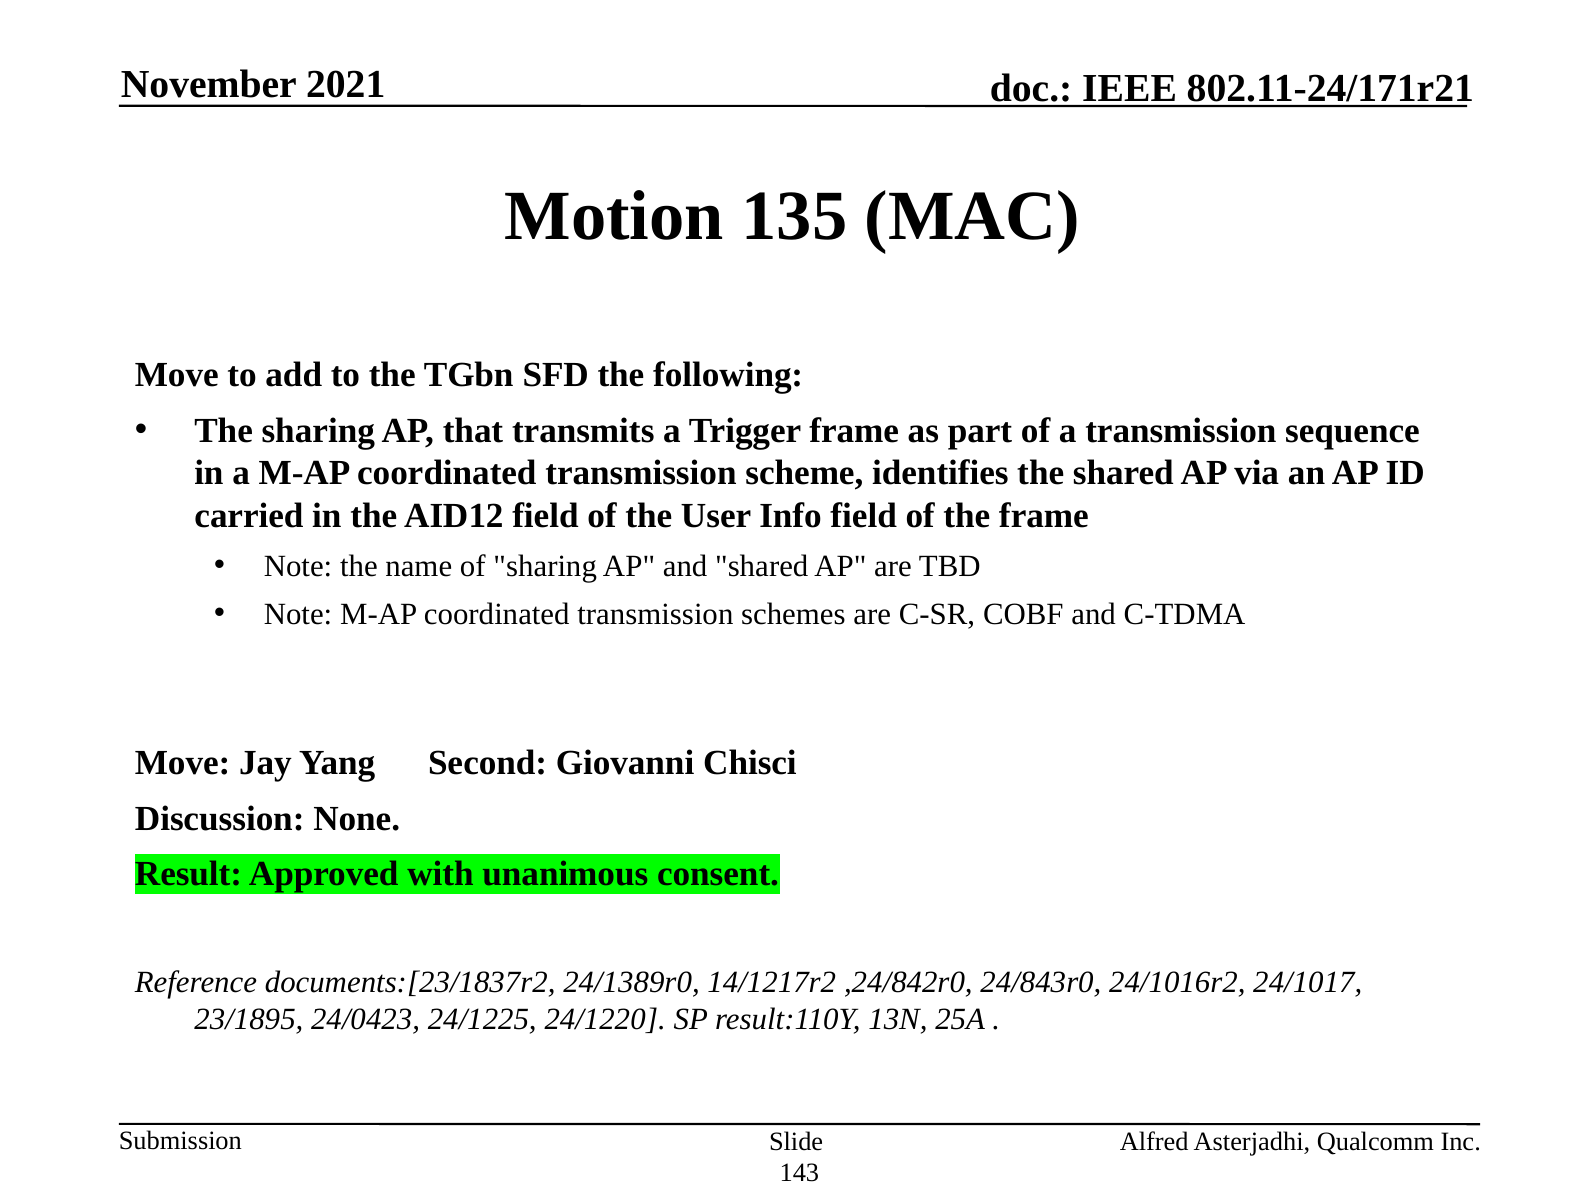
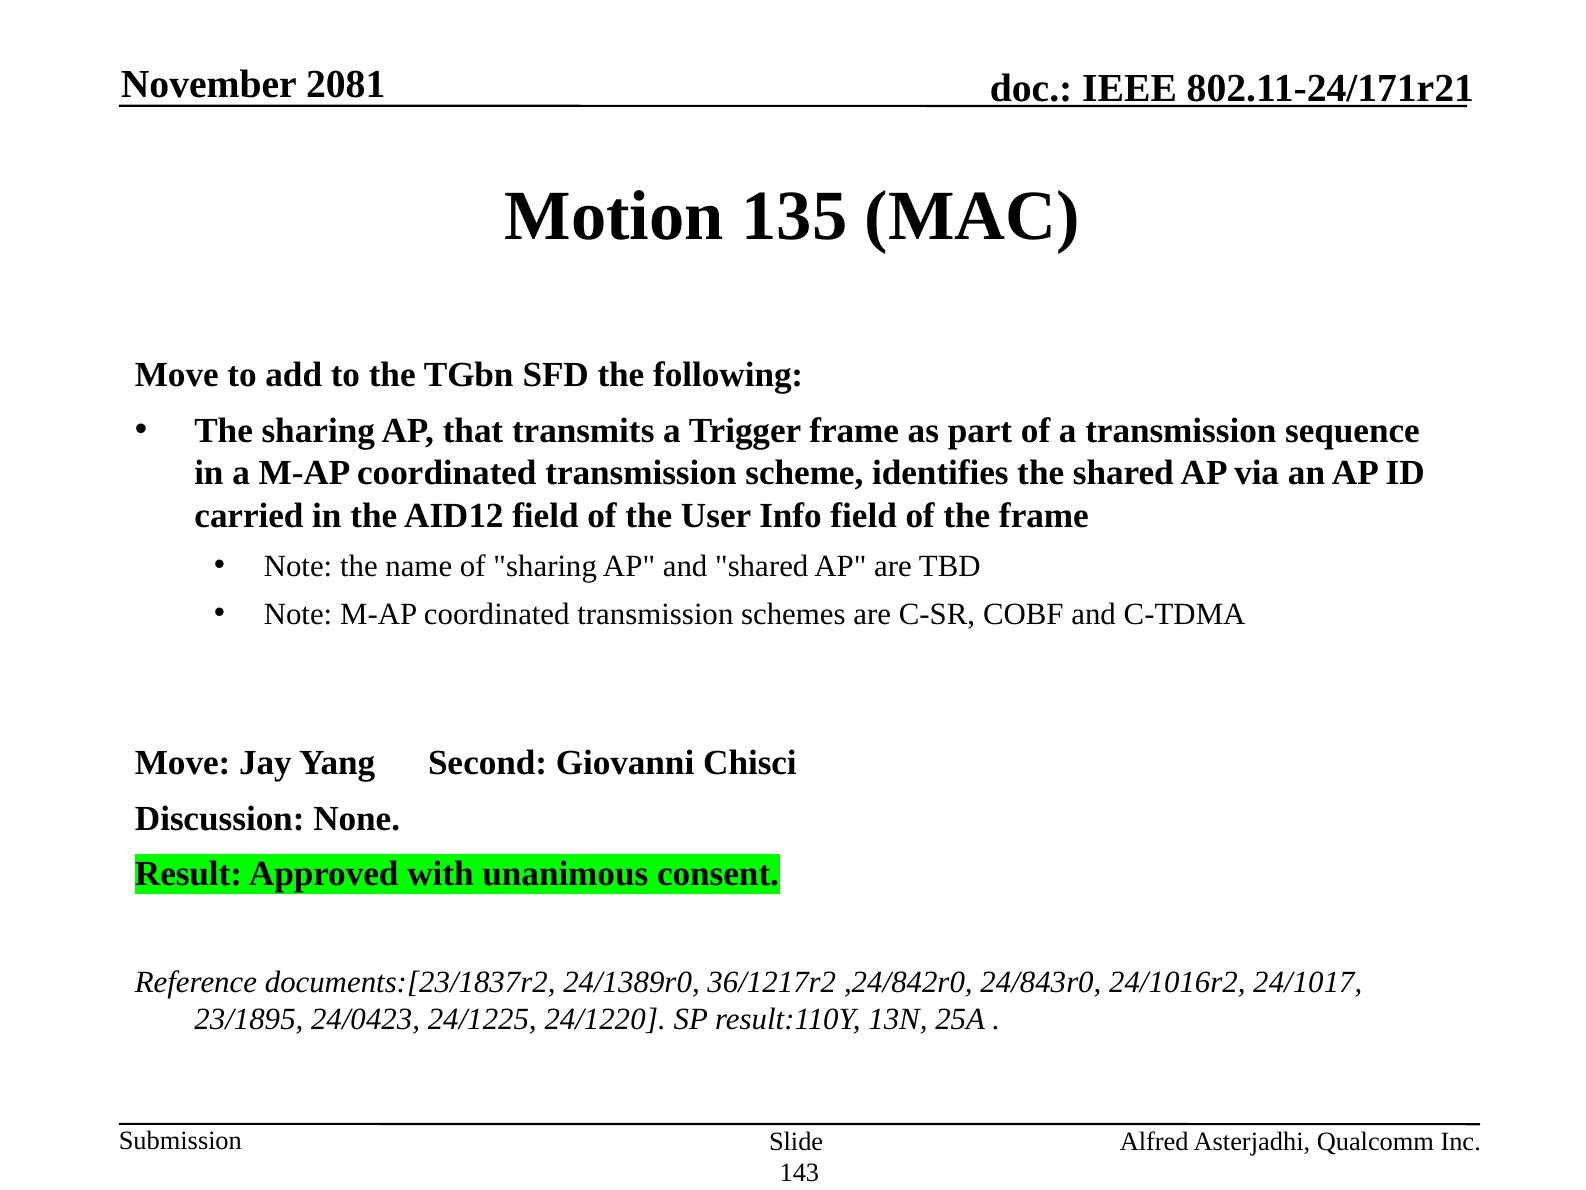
2021: 2021 -> 2081 (346, 84)
14/1217r2: 14/1217r2 -> 36/1217r2 (772, 982)
